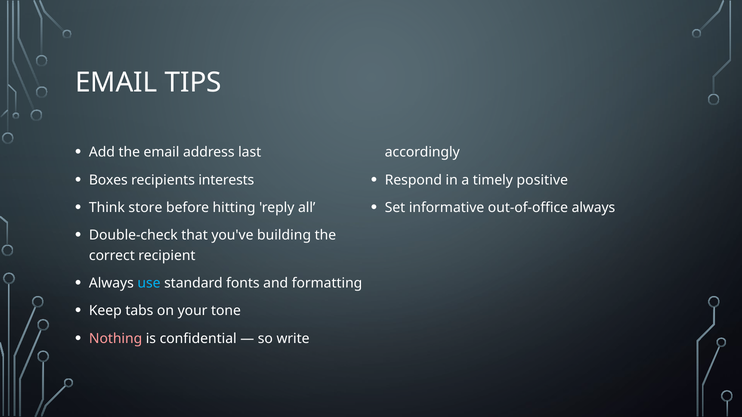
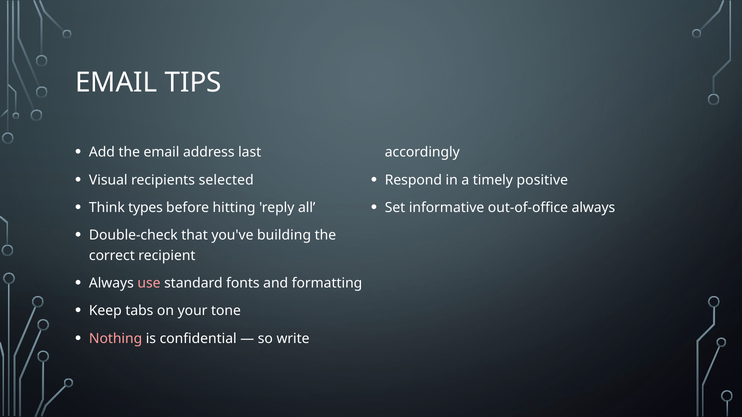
Boxes: Boxes -> Visual (108, 180)
interests: interests -> selected (226, 180)
store: store -> types (146, 208)
use colour: light blue -> pink (149, 283)
